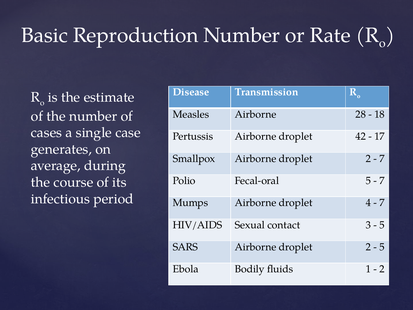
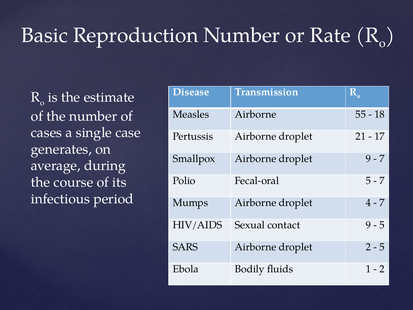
28: 28 -> 55 (361, 114)
42: 42 -> 21 (361, 136)
Smallpox Airborne droplet 2: 2 -> 9 (368, 158)
contact 3: 3 -> 9 (368, 225)
